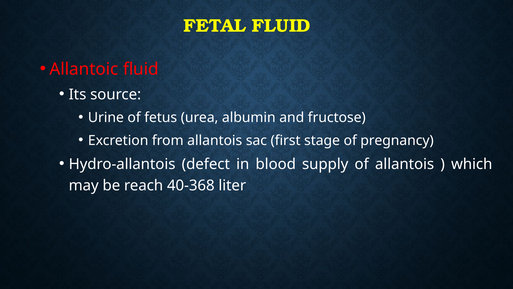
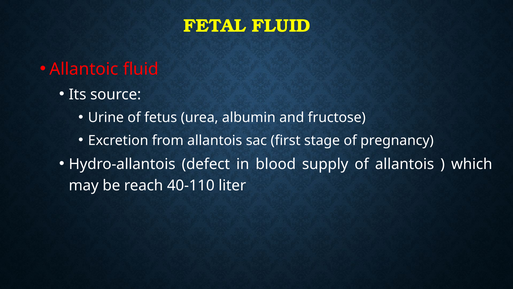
40-368: 40-368 -> 40-110 (191, 185)
